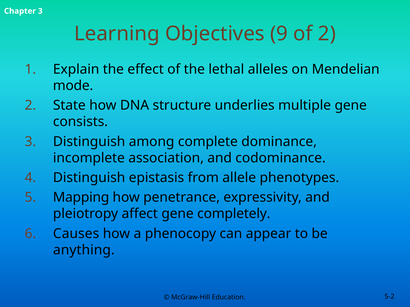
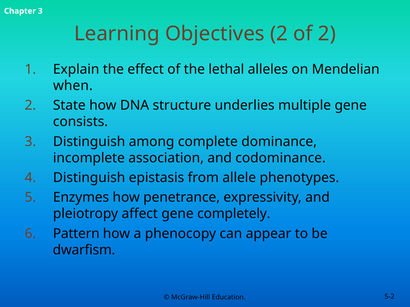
Objectives 9: 9 -> 2 (279, 34)
mode: mode -> when (73, 86)
Mapping: Mapping -> Enzymes (81, 198)
Causes: Causes -> Pattern (76, 234)
anything: anything -> dwarfism (84, 250)
